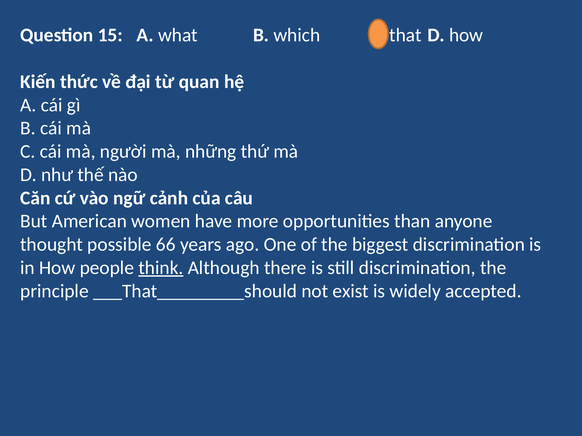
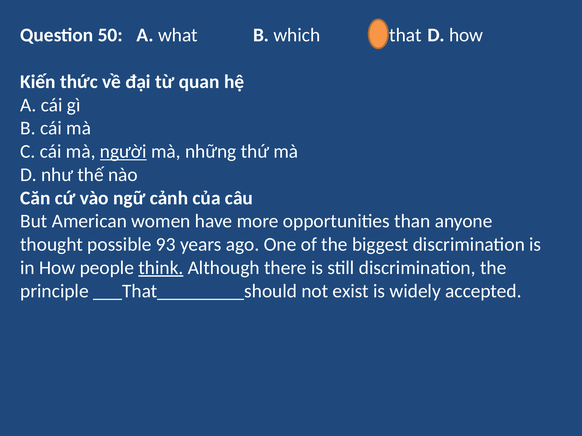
15: 15 -> 50 (110, 35)
người underline: none -> present (123, 152)
66: 66 -> 93 (166, 245)
